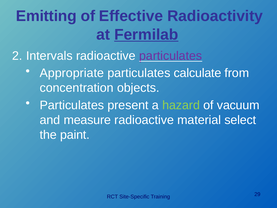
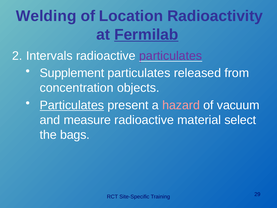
Emitting: Emitting -> Welding (46, 16)
Effective: Effective -> Location (131, 16)
Appropriate: Appropriate -> Supplement (72, 73)
calculate: calculate -> released (197, 73)
Particulates underline: none -> present (72, 105)
hazard colour: light green -> pink (181, 105)
paint: paint -> bags (75, 135)
